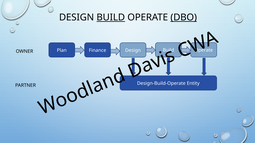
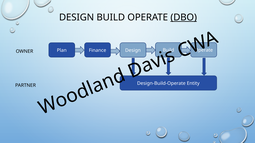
BUILD underline: present -> none (111, 18)
